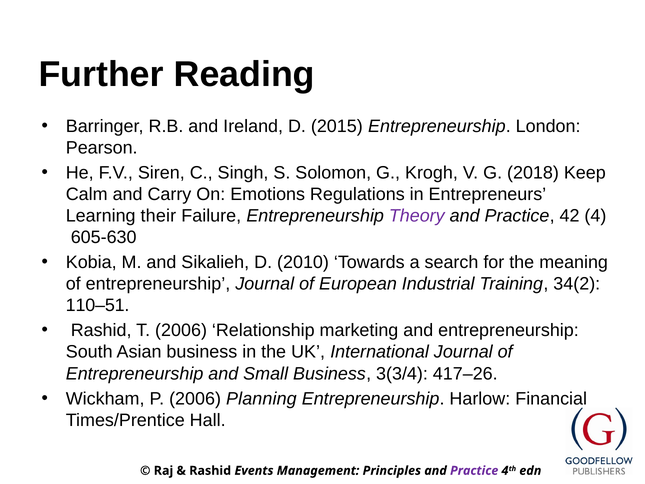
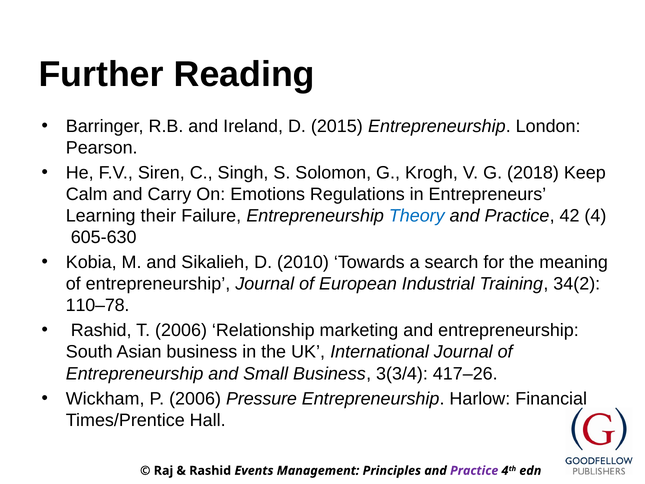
Theory colour: purple -> blue (417, 216)
110–51: 110–51 -> 110–78 (98, 305)
Planning: Planning -> Pressure (262, 398)
